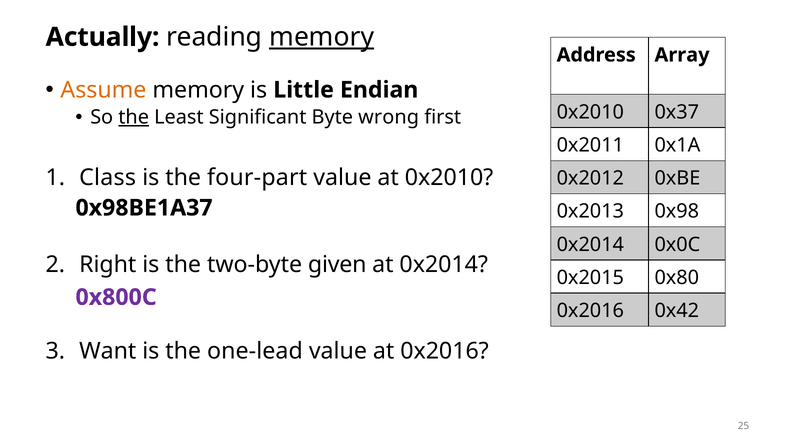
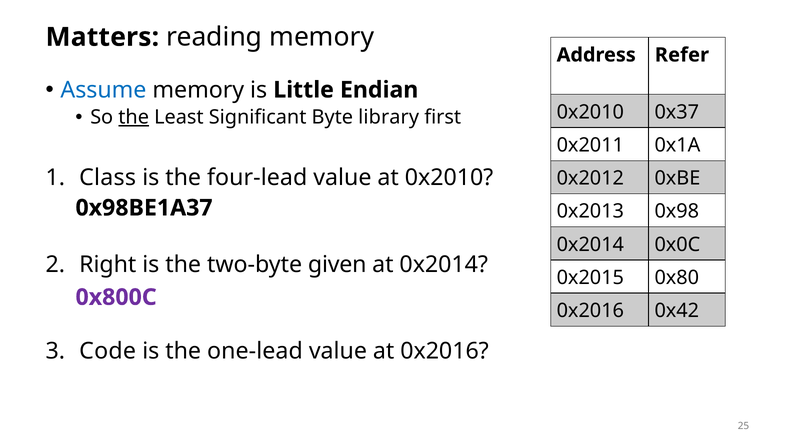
Actually: Actually -> Matters (102, 37)
memory underline: present -> none (322, 37)
Array: Array -> Refer (682, 55)
Assume colour: orange -> blue (103, 90)
wrong: wrong -> library (389, 117)
four-part: four-part -> four-lead (257, 178)
Want: Want -> Code (108, 351)
